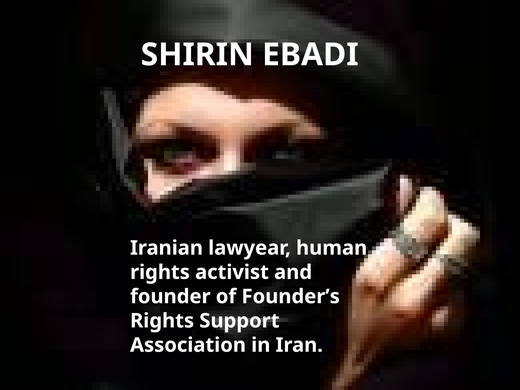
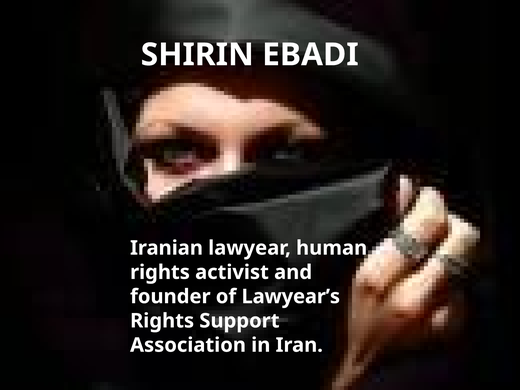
Founder’s: Founder’s -> Lawyear’s (291, 297)
